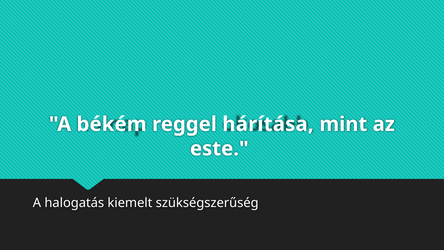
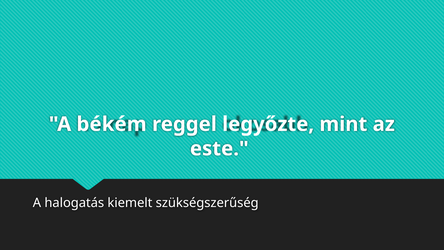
hárítása: hárítása -> legyőzte (268, 124)
